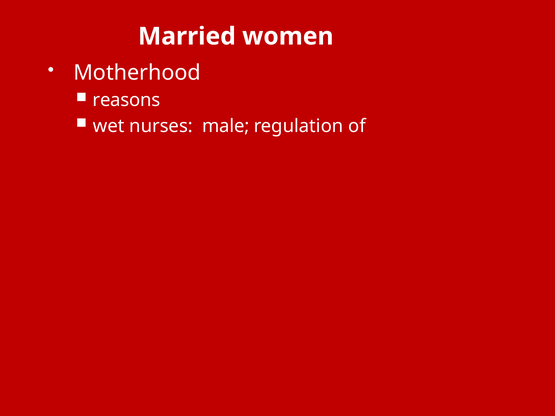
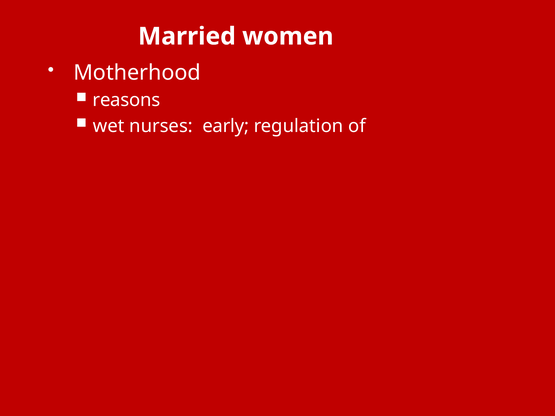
male: male -> early (226, 126)
